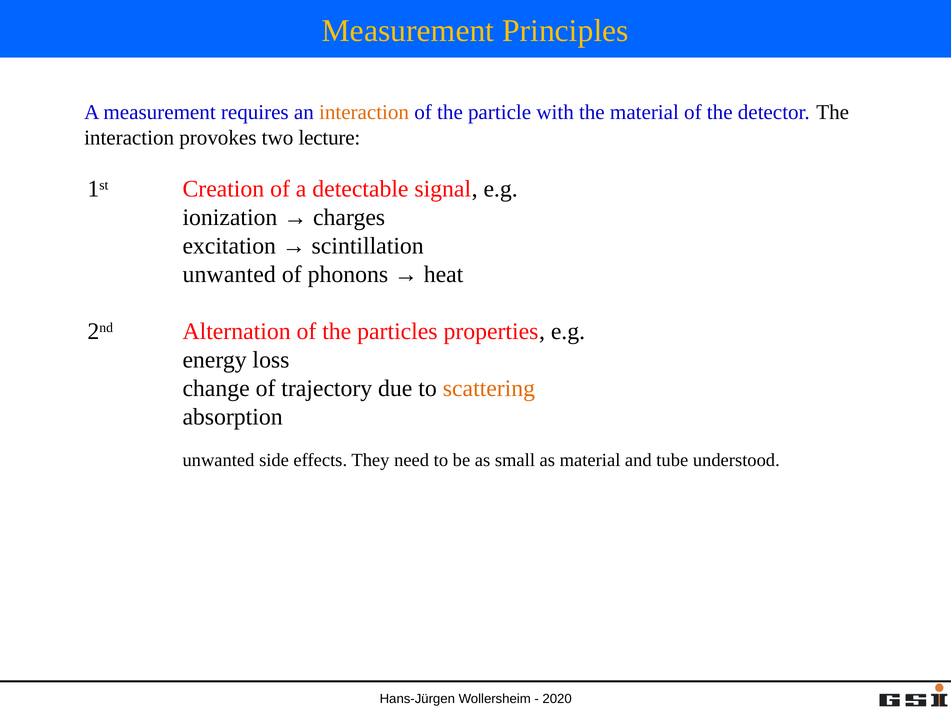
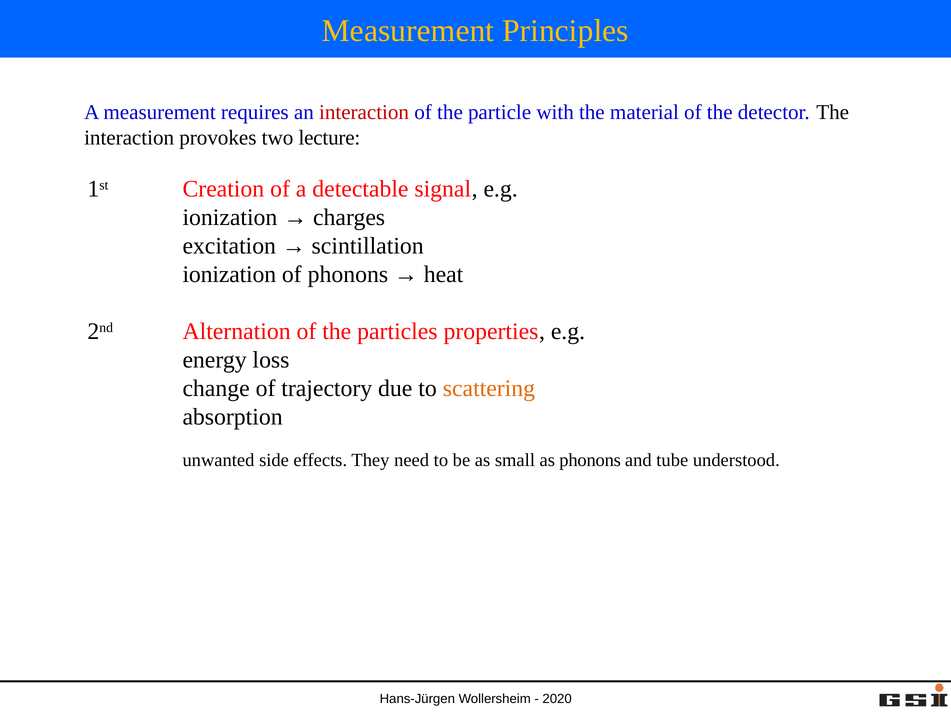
interaction colour: orange -> red (364, 112)
unwanted: unwanted -> ionization (229, 275)
as material: material -> phonons (590, 460)
